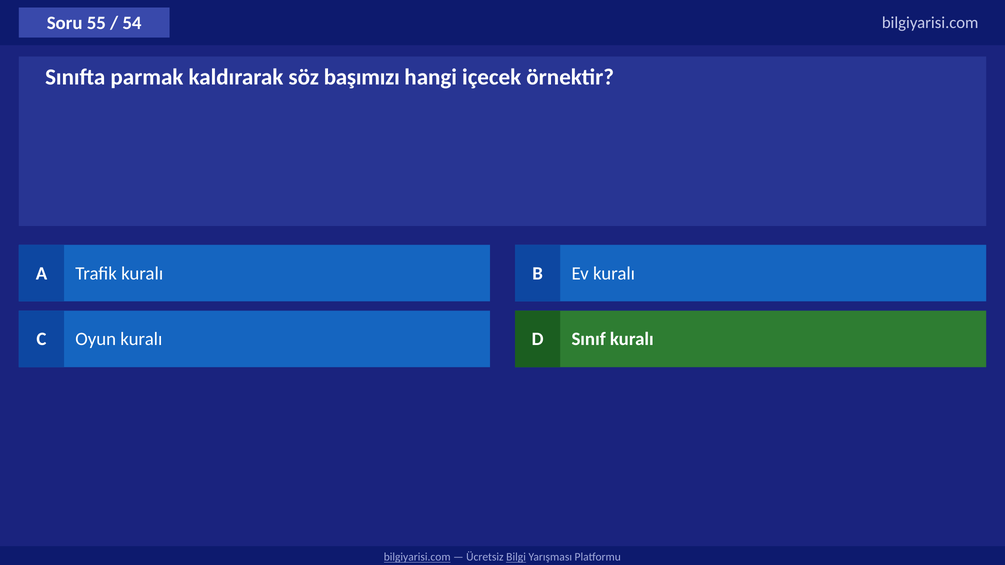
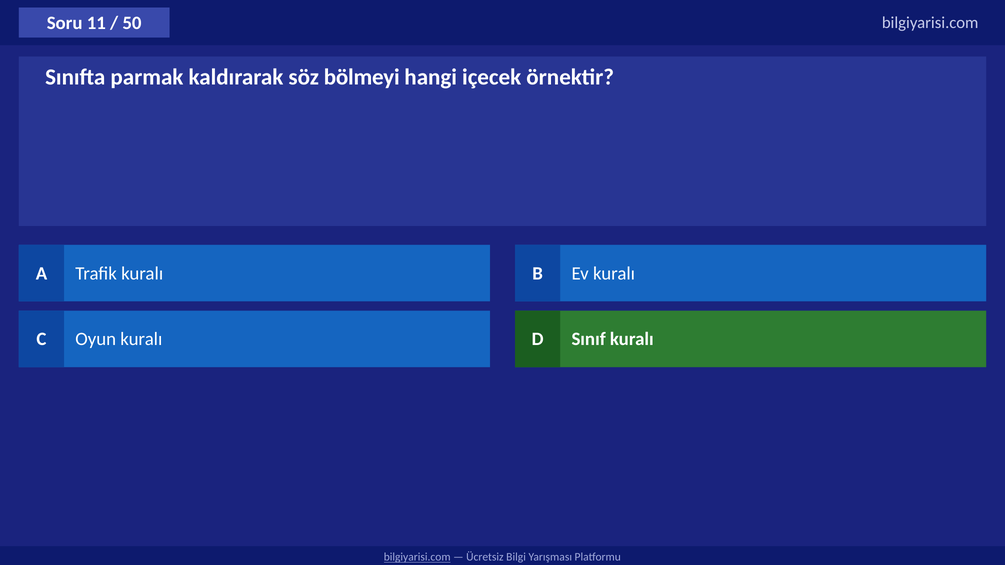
55: 55 -> 11 (96, 23)
54: 54 -> 50 (132, 23)
başımızı: başımızı -> bölmeyi (362, 77)
Bilgi underline: present -> none (516, 557)
